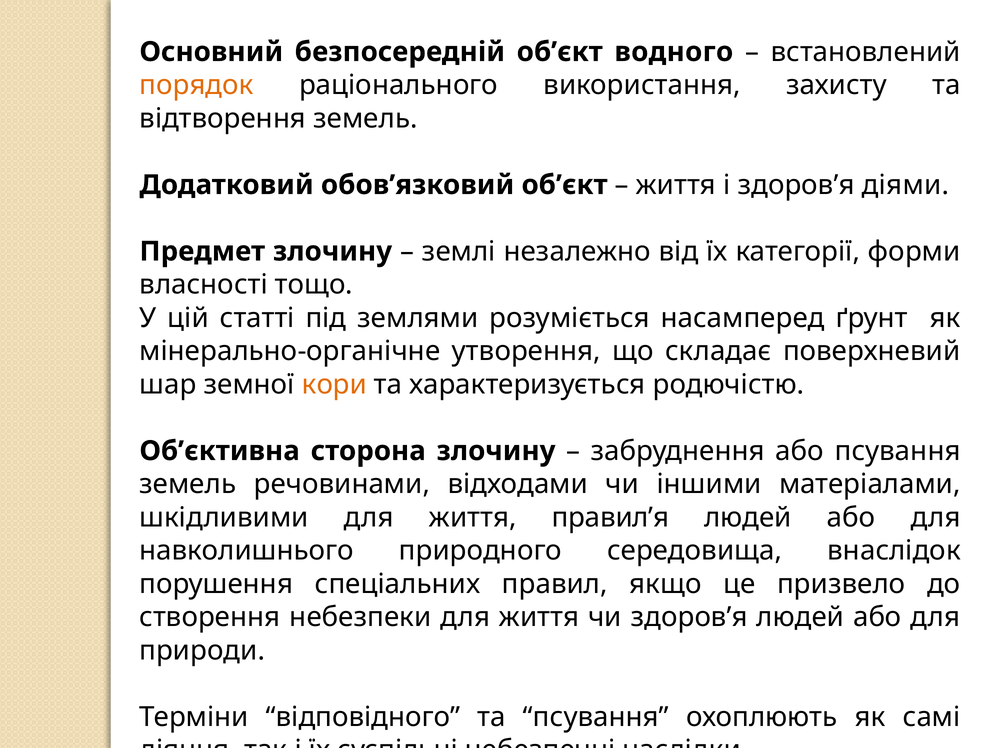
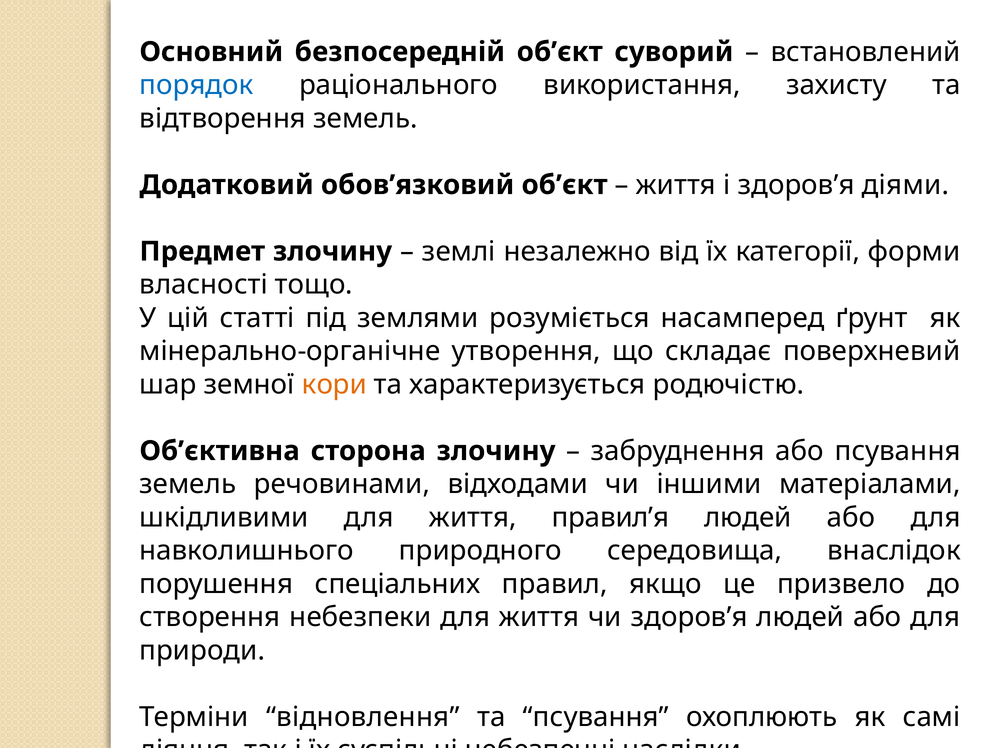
водного: водного -> суворий (674, 52)
порядок colour: orange -> blue (196, 85)
відповідного: відповідного -> відновлення (363, 717)
